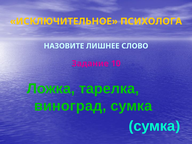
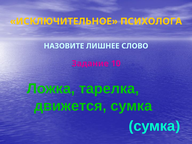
виноград: виноград -> движется (70, 106)
